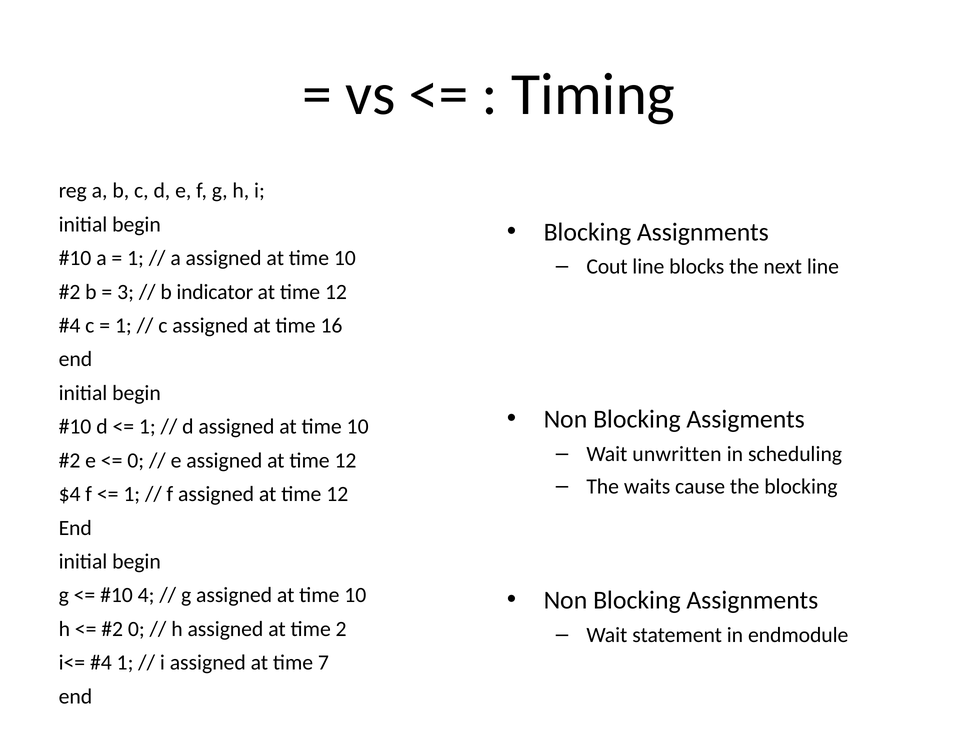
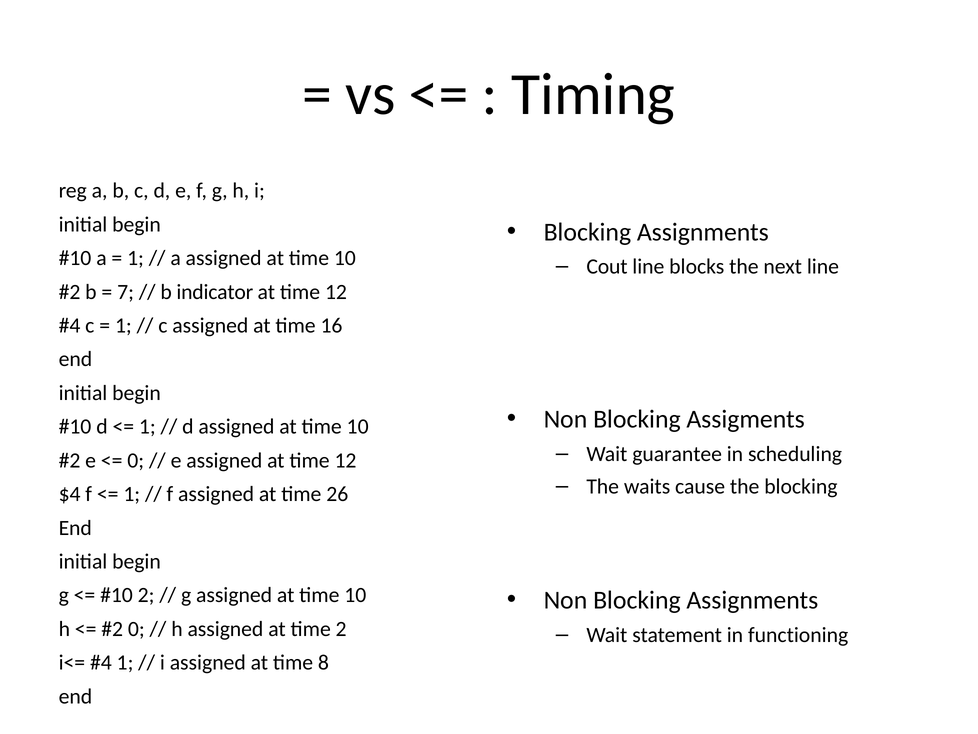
3: 3 -> 7 (126, 292)
unwritten: unwritten -> guarantee (677, 454)
12: 12 -> 26 (337, 494)
4: 4 -> 2 (146, 595)
endmodule: endmodule -> functioning (798, 634)
7: 7 -> 8 (323, 662)
